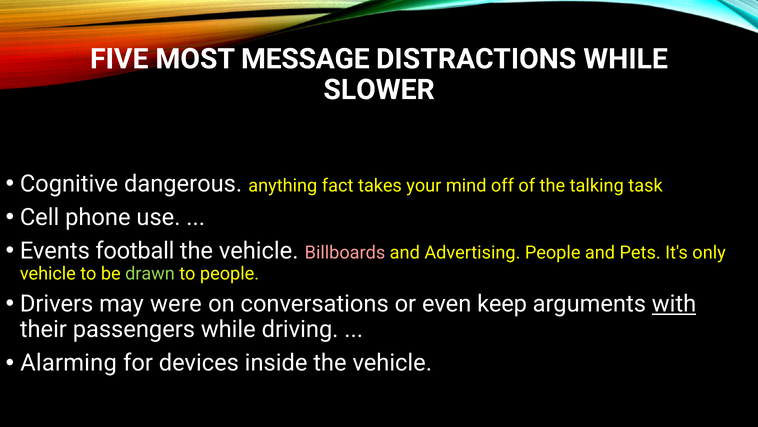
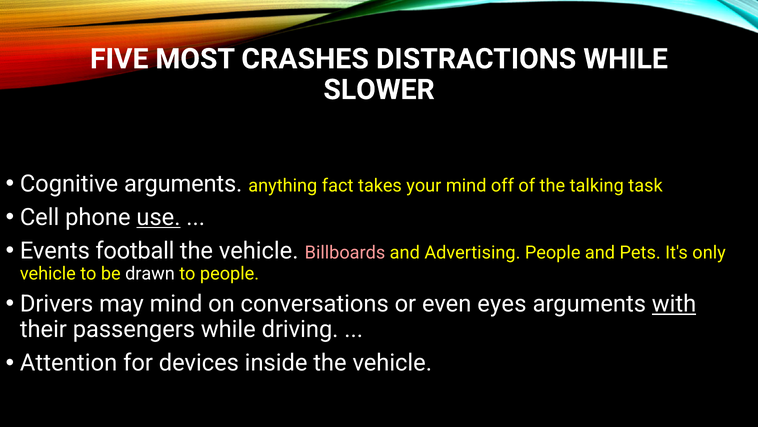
MESSAGE: MESSAGE -> CRASHES (305, 59)
Cognitive dangerous: dangerous -> arguments (183, 184)
use underline: none -> present (158, 217)
drawn colour: light green -> white (150, 273)
may were: were -> mind (176, 304)
keep: keep -> eyes (502, 304)
Alarming: Alarming -> Attention (69, 363)
